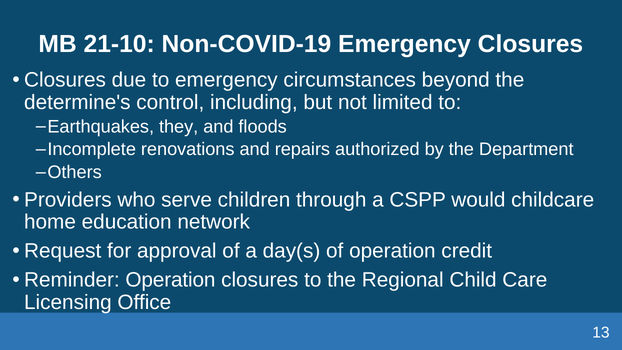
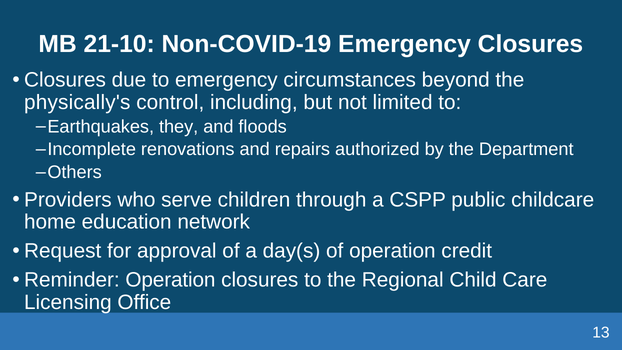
determine's: determine's -> physically's (77, 102)
would: would -> public (478, 200)
